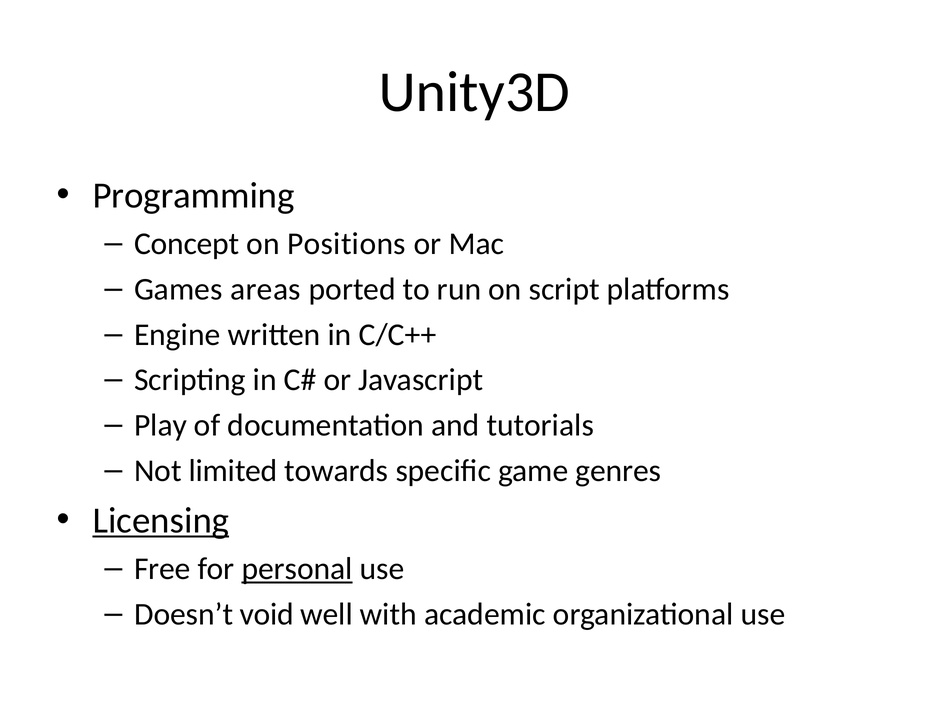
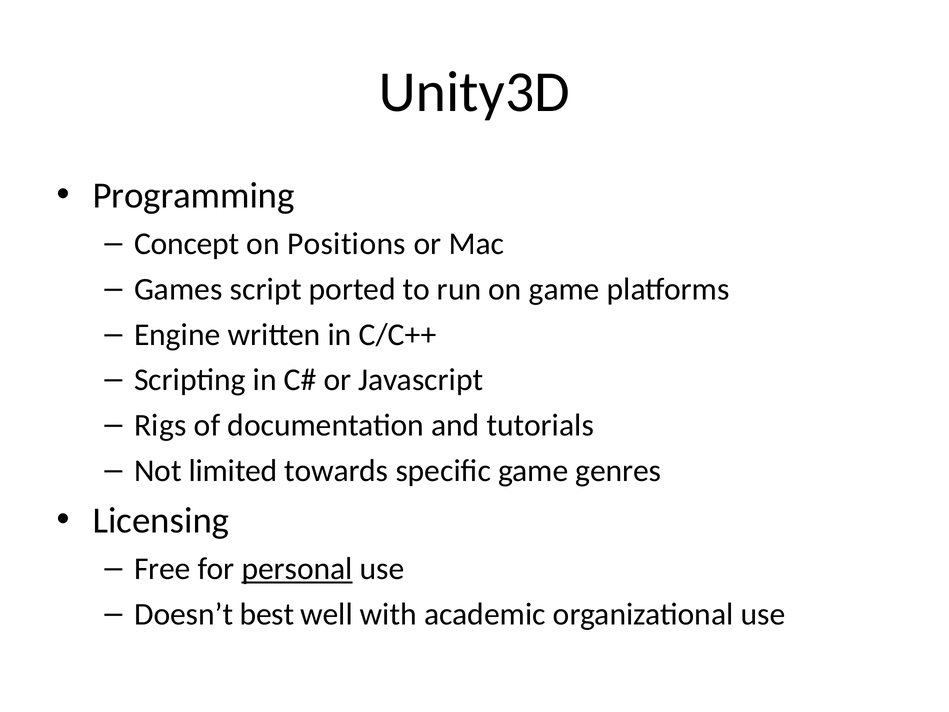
areas: areas -> script (266, 289)
on script: script -> game (564, 289)
Play: Play -> Rigs (160, 425)
Licensing underline: present -> none (161, 520)
void: void -> best (267, 614)
